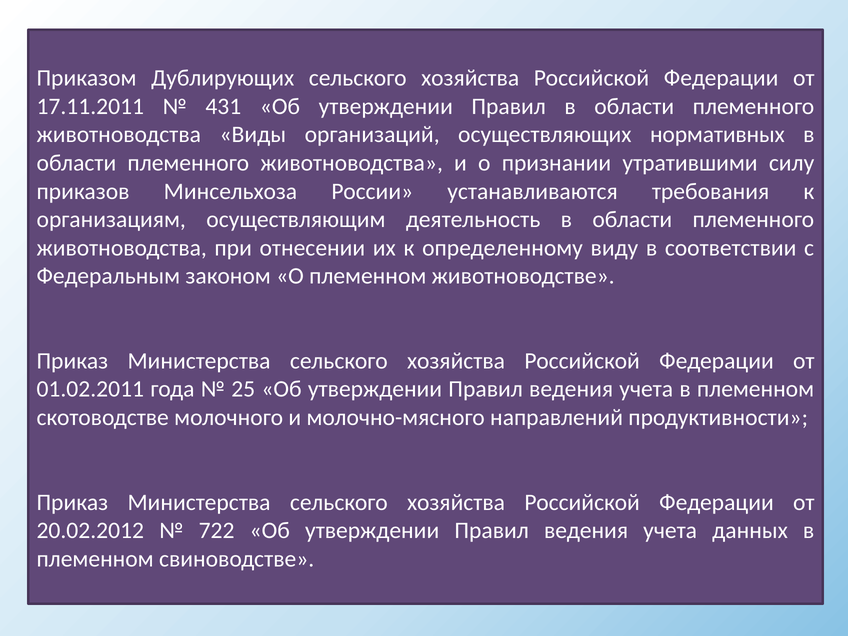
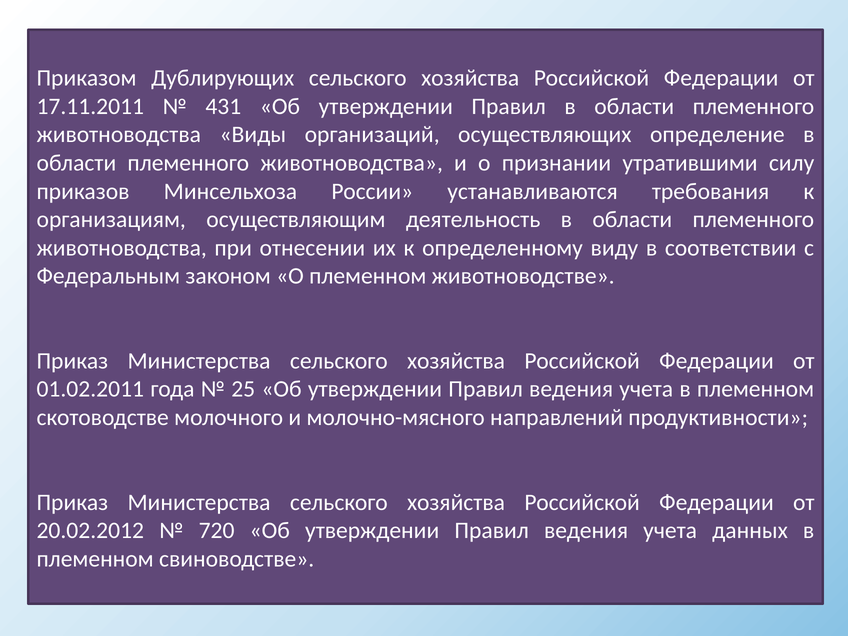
нормативных: нормативных -> определение (717, 135)
722: 722 -> 720 (217, 531)
